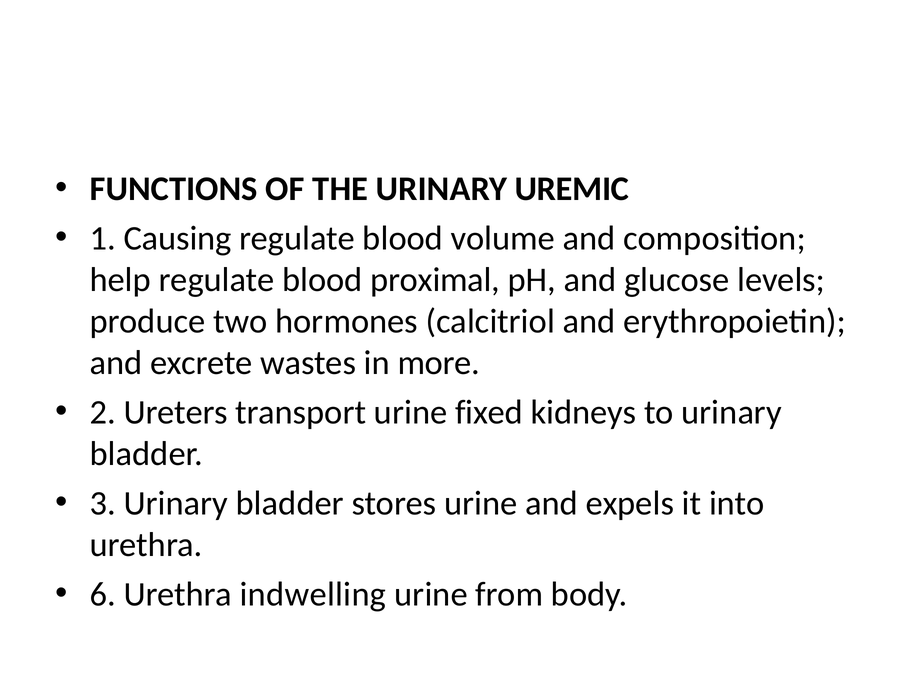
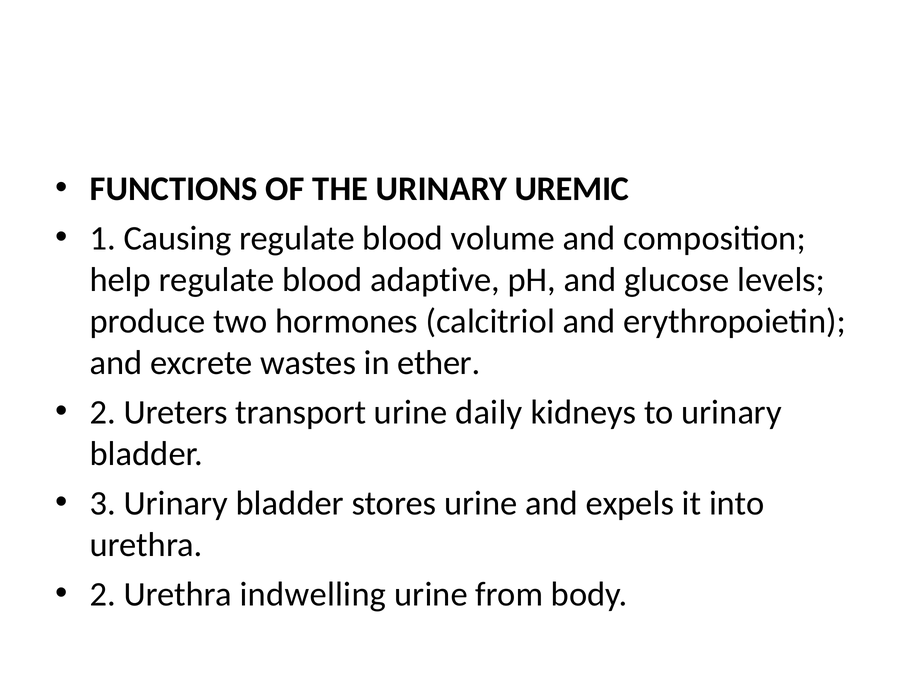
proximal: proximal -> adaptive (435, 280)
more: more -> ether (439, 363)
fixed: fixed -> daily (489, 412)
6: 6 -> 2 (103, 594)
